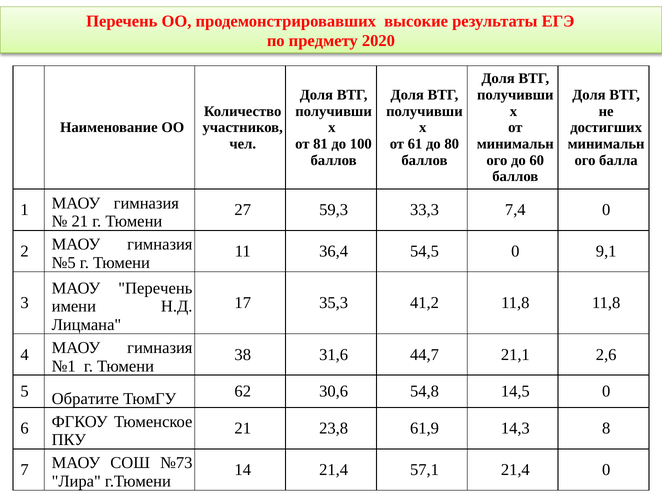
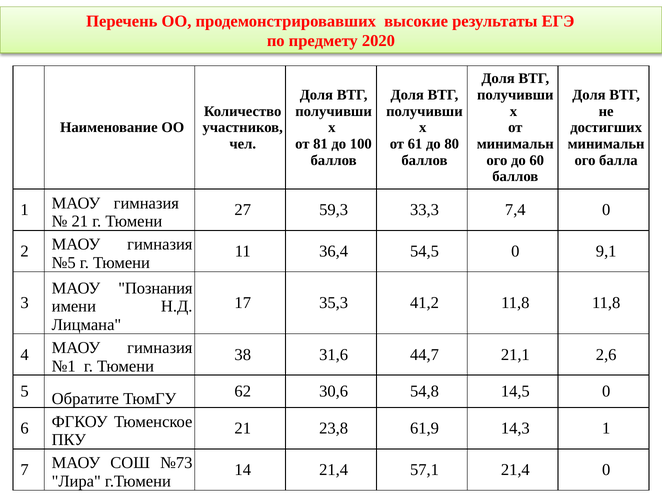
МАОУ Перечень: Перечень -> Познания (155, 288)
14,3 8: 8 -> 1 (606, 429)
